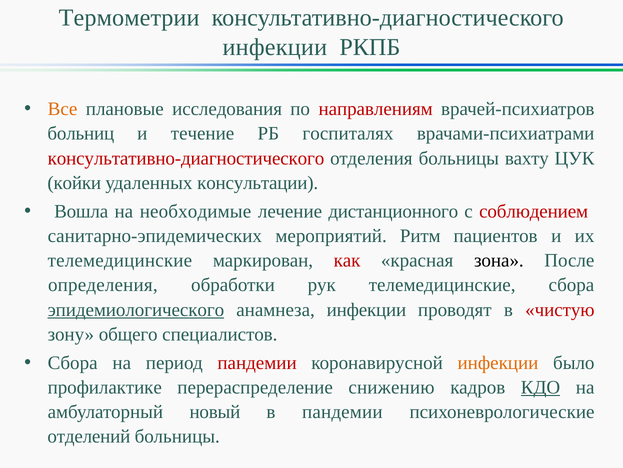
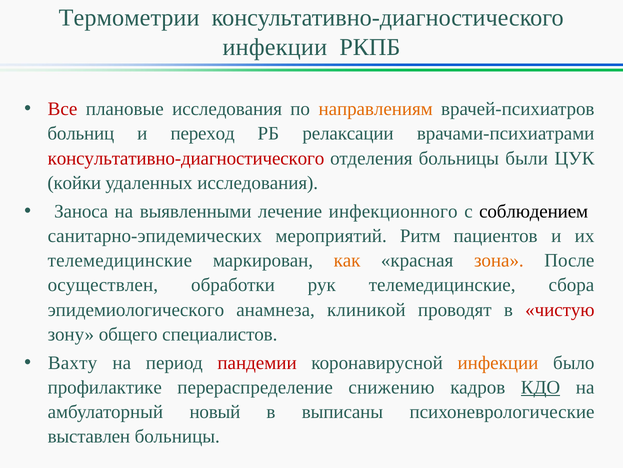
Все colour: orange -> red (62, 109)
направлениям colour: red -> orange (376, 109)
течение: течение -> переход (203, 133)
госпиталях: госпиталях -> релаксации (348, 133)
вахту: вахту -> были (527, 158)
удаленных консультации: консультации -> исследования (258, 183)
Вошла: Вошла -> Заноса (81, 211)
необходимые: необходимые -> выявленными (196, 211)
дистанционного: дистанционного -> инфекционного (393, 211)
соблюдением colour: red -> black (534, 211)
как colour: red -> orange (347, 260)
зона colour: black -> orange (499, 260)
определения: определения -> осуществлен (103, 285)
эпидемиологического underline: present -> none (136, 309)
анамнеза инфекции: инфекции -> клиникой (366, 309)
Сбора: Сбора -> Вахту (73, 362)
в пандемии: пандемии -> выписаны (342, 411)
отделений: отделений -> выставлен (89, 436)
